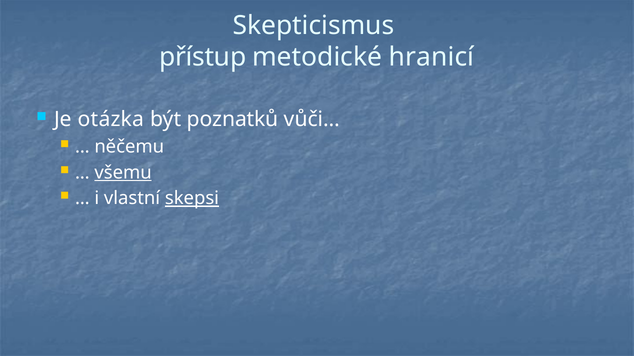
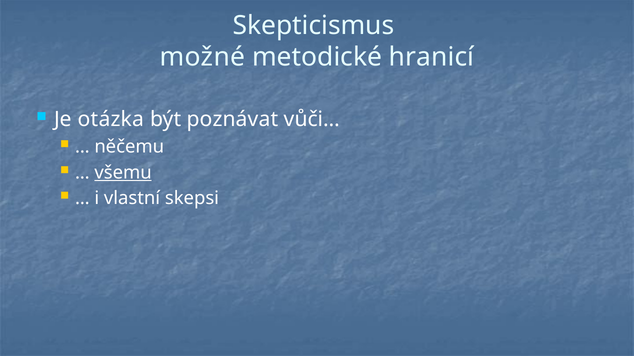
přístup: přístup -> možné (202, 57)
poznatků: poznatků -> poznávat (233, 120)
skepsi underline: present -> none (192, 199)
